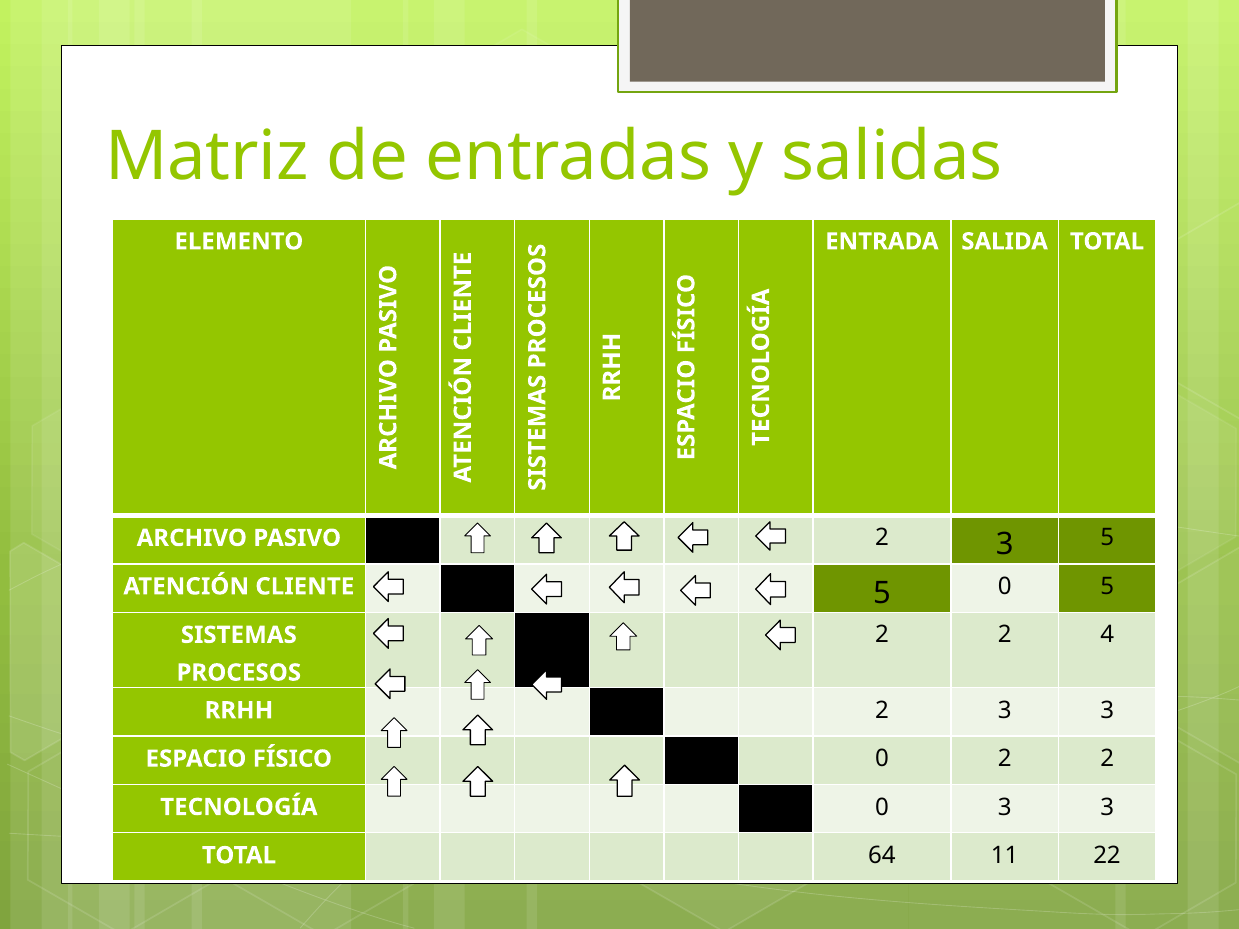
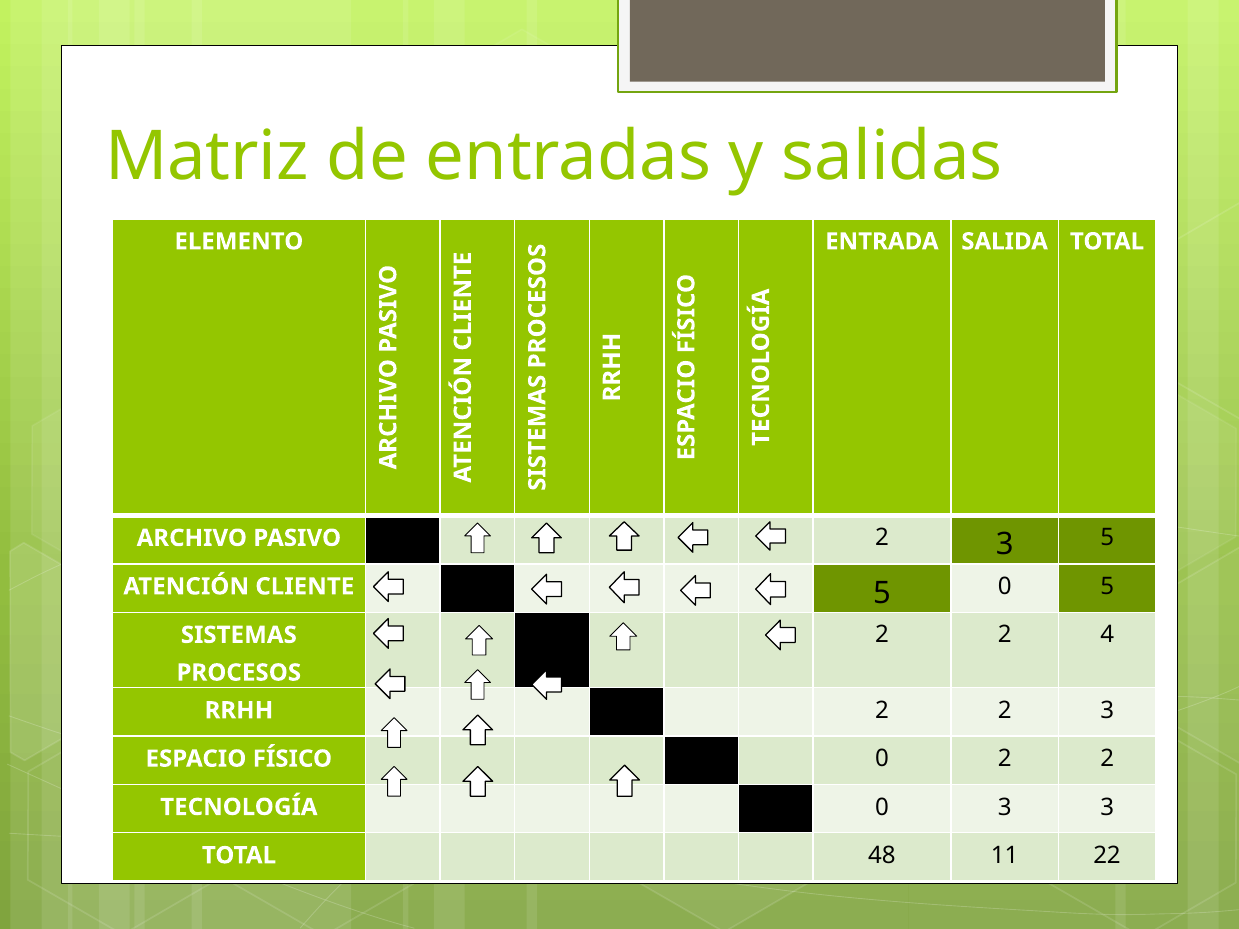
RRHH 2 3: 3 -> 2 (1005, 711)
64: 64 -> 48 (882, 856)
